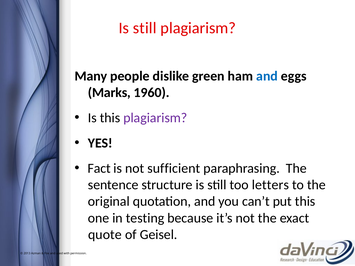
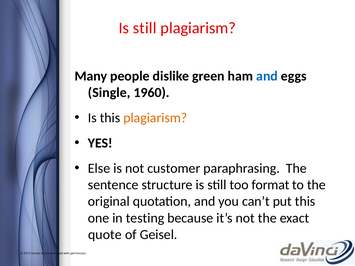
Marks: Marks -> Single (109, 93)
plagiarism colour: purple -> orange (155, 118)
Fact: Fact -> Else (99, 168)
sufficient: sufficient -> customer (174, 168)
letters: letters -> format (271, 185)
